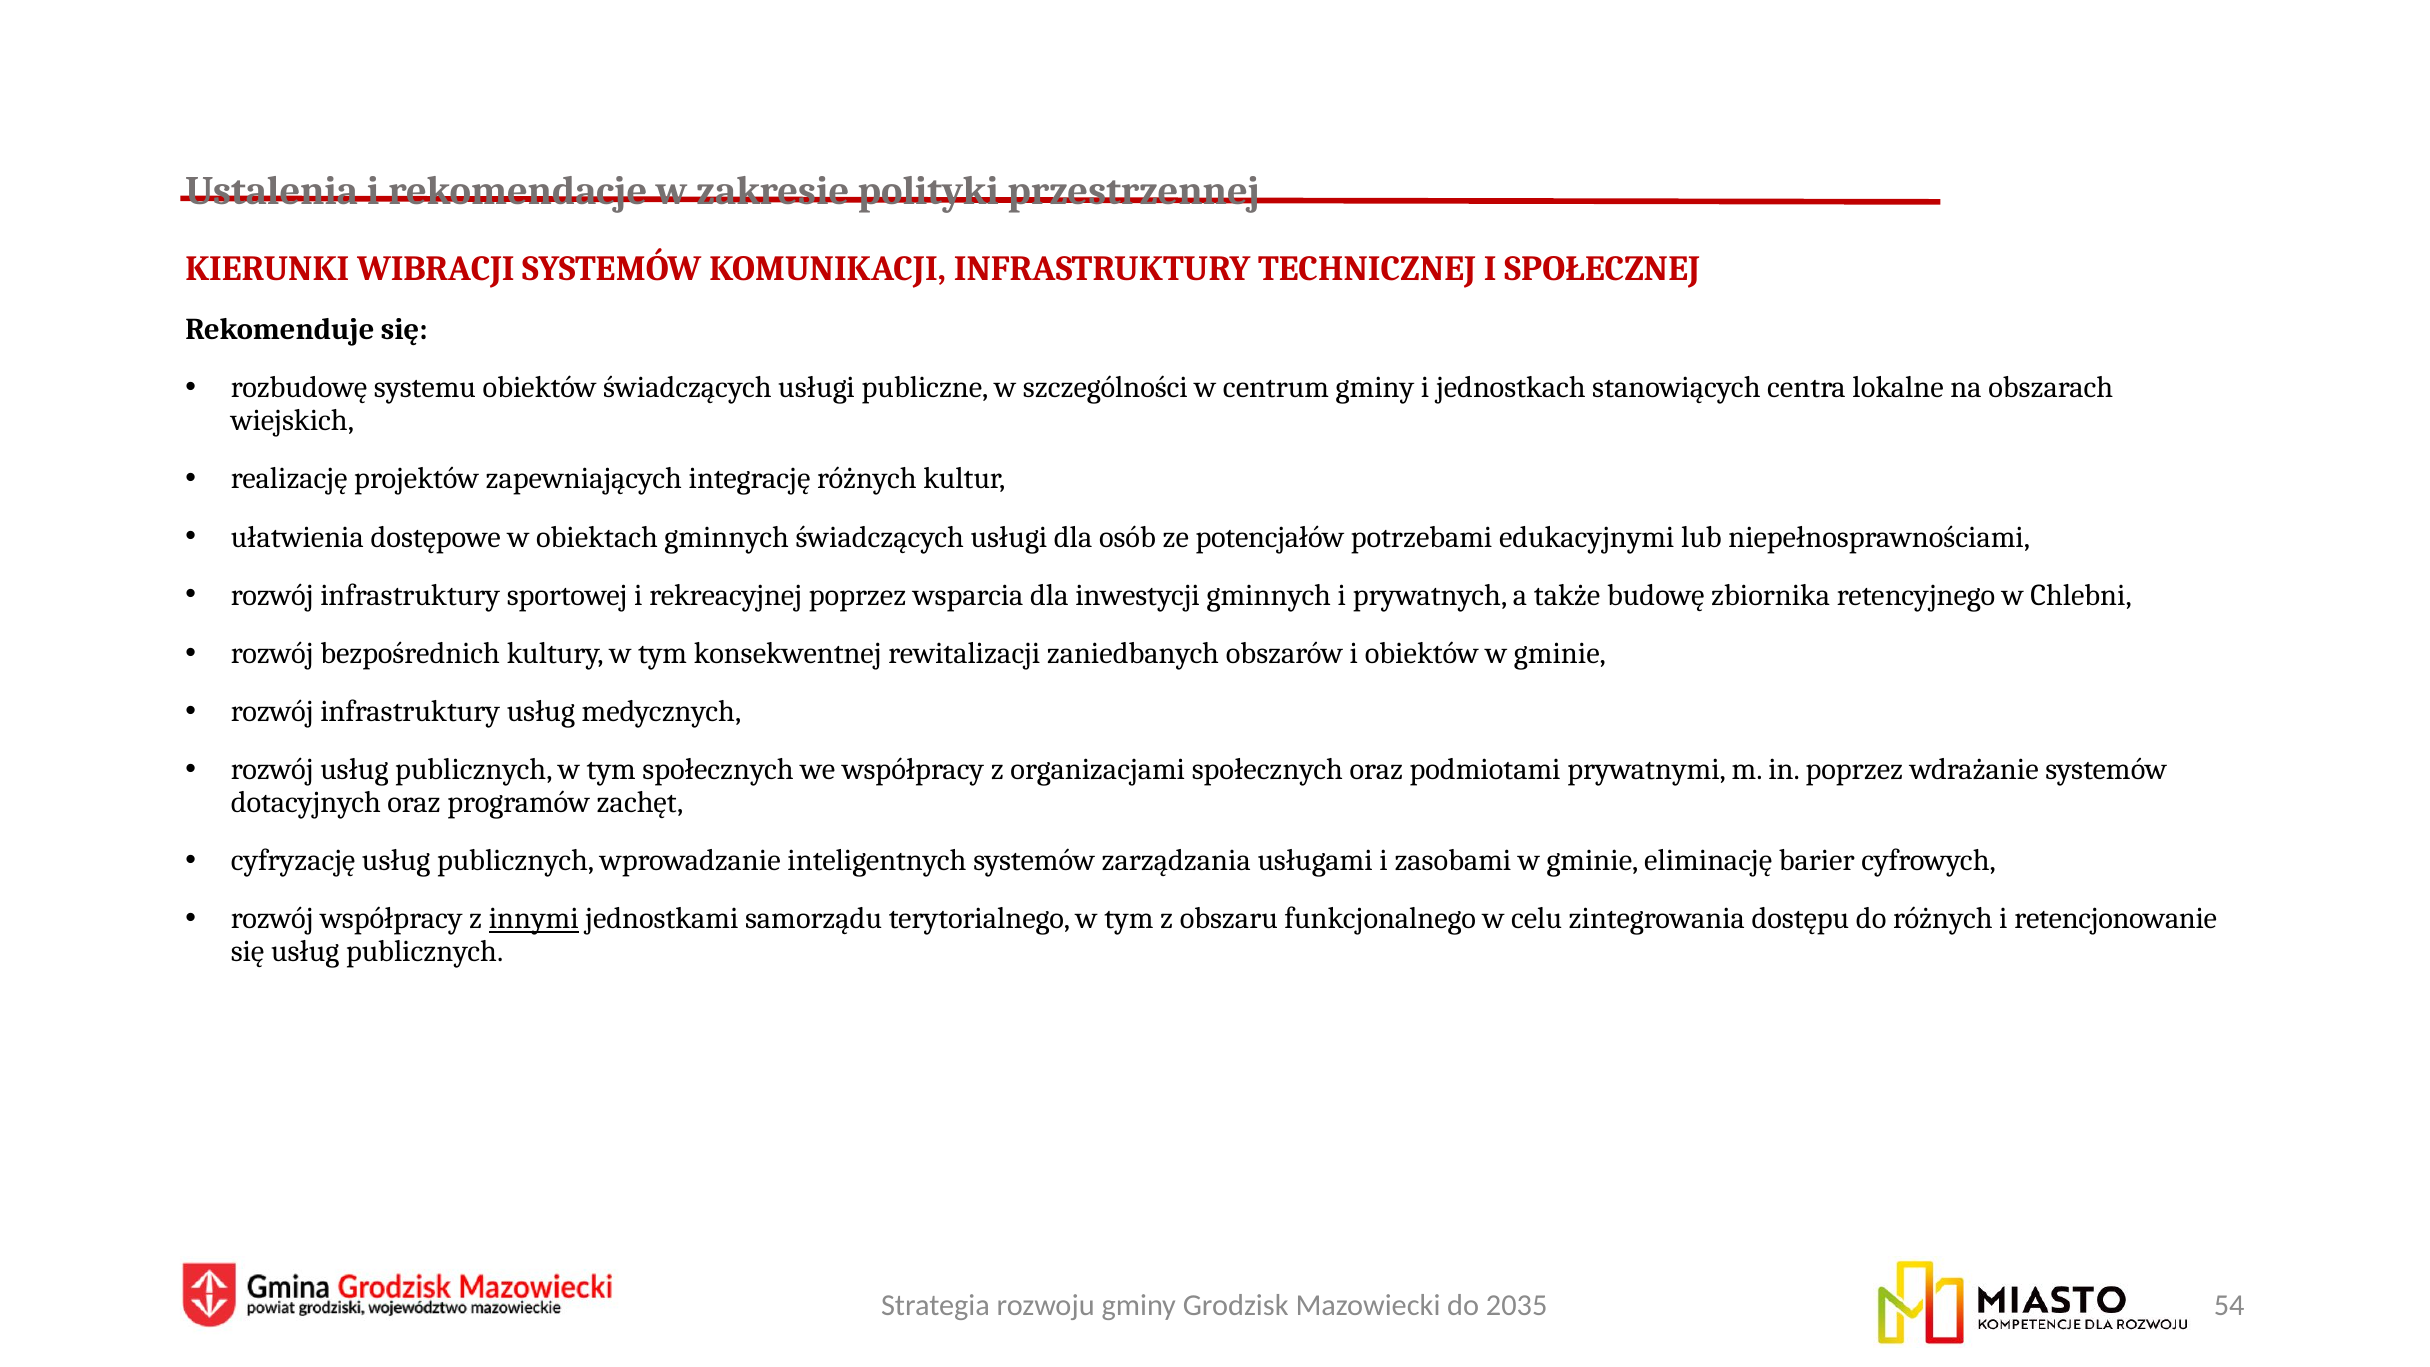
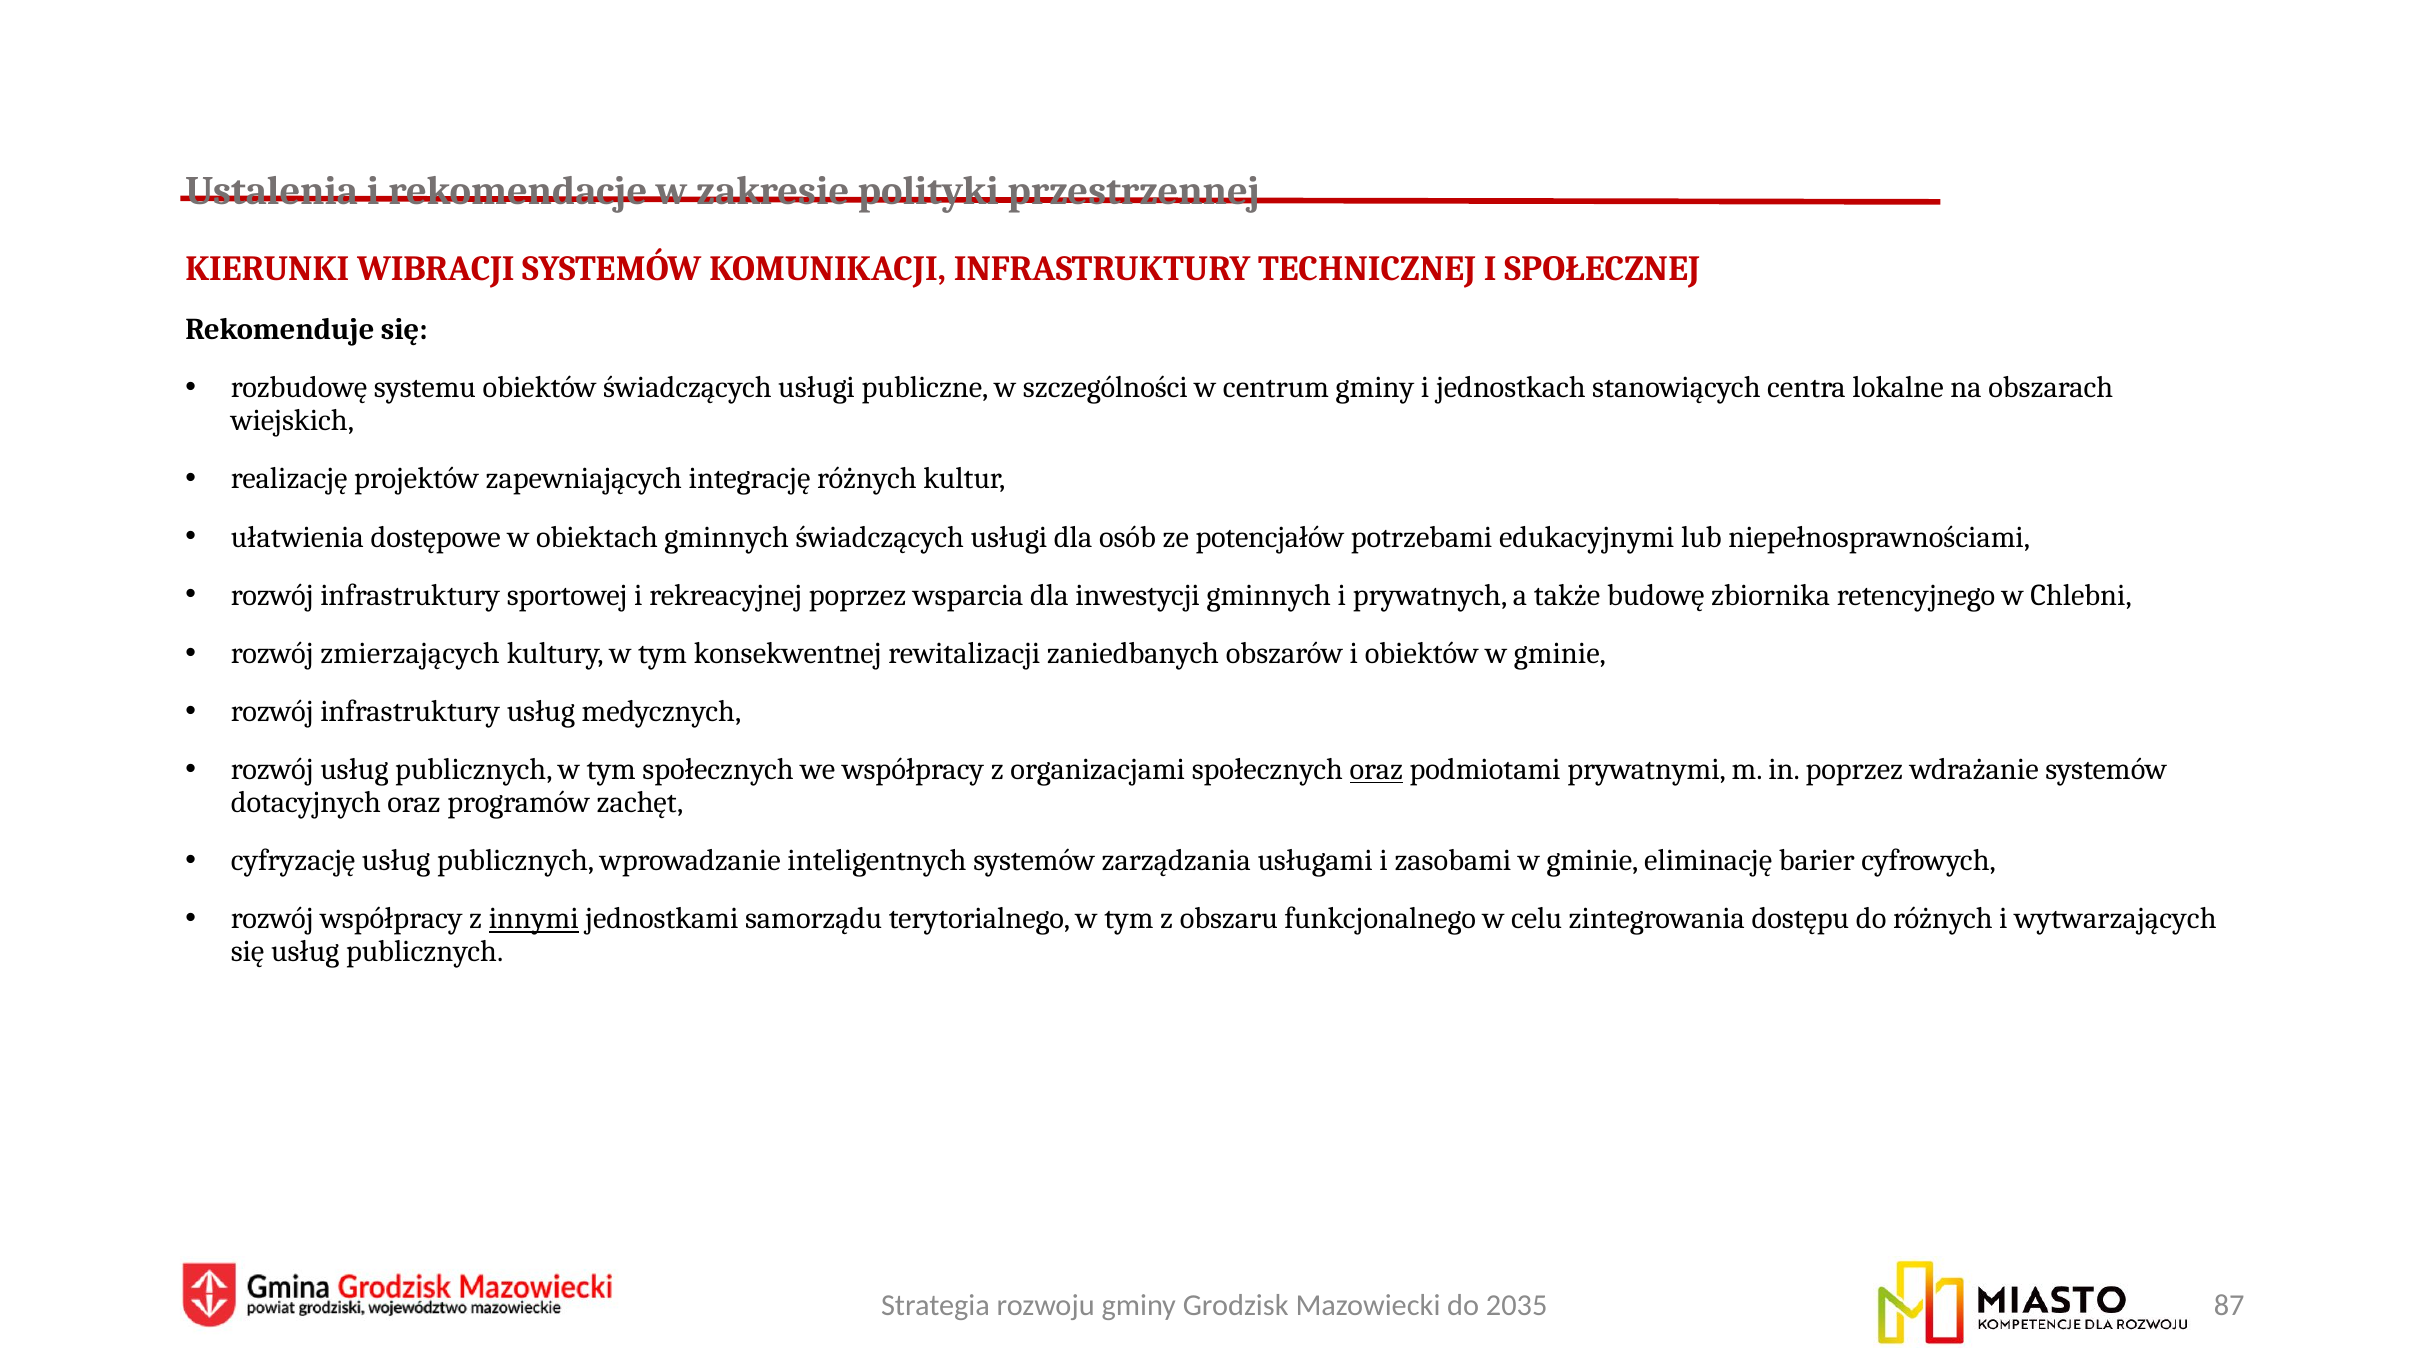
bezpośrednich: bezpośrednich -> zmierzających (410, 653)
oraz underline: none -> present (1376, 769)
retencjonowanie: retencjonowanie -> wytwarzających (2116, 918)
54: 54 -> 87 (2229, 1305)
